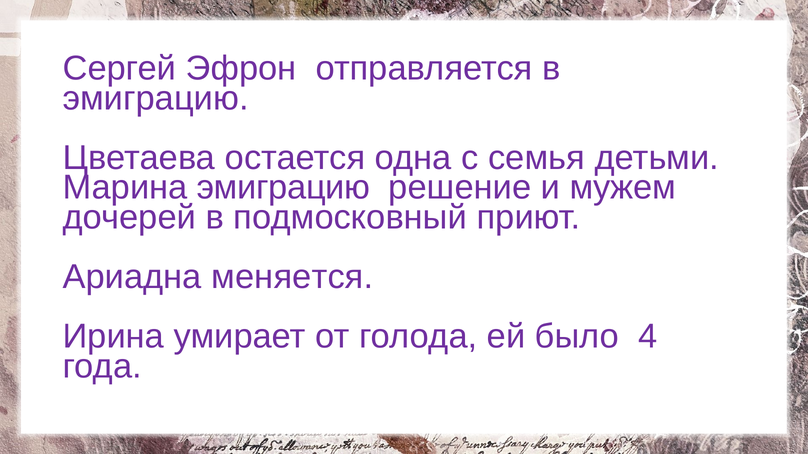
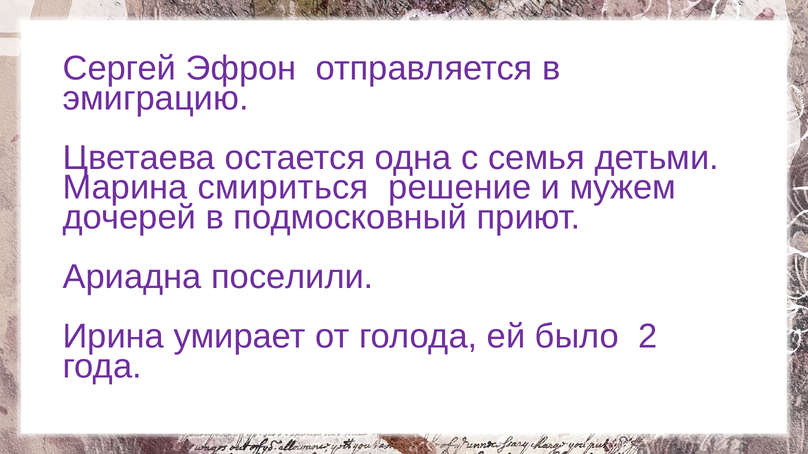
Марина эмиграцию: эмиграцию -> смириться (283, 188)
меняется: меняется -> поселили (292, 277)
4: 4 -> 2 (648, 337)
